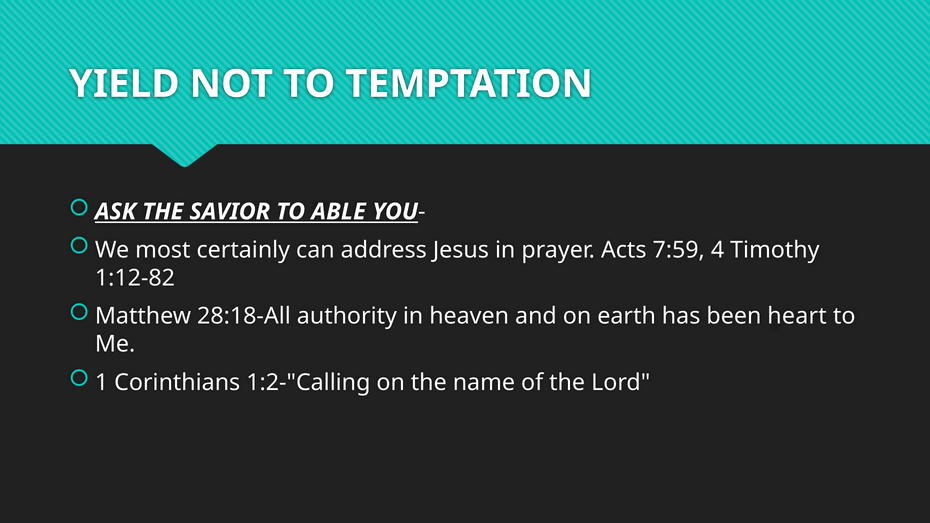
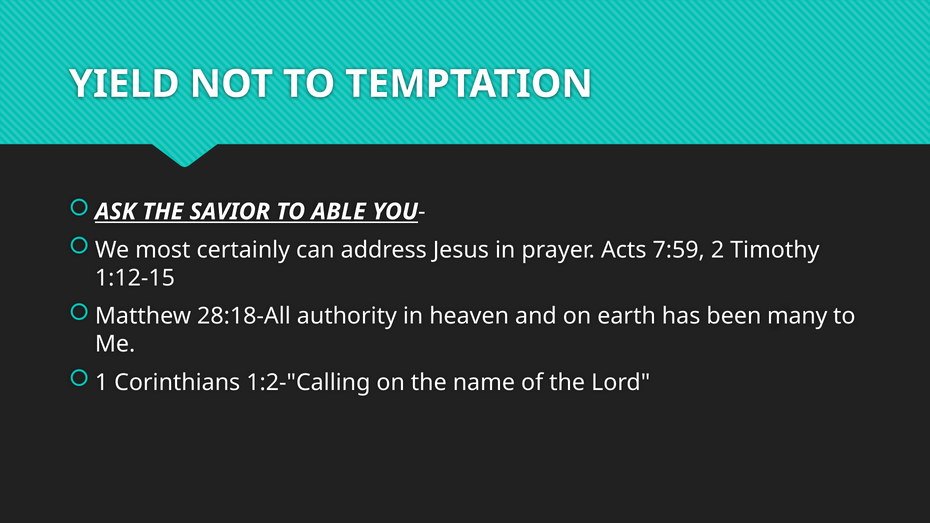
4: 4 -> 2 (718, 250)
1:12-82: 1:12-82 -> 1:12-15 (135, 278)
heart: heart -> many (797, 316)
